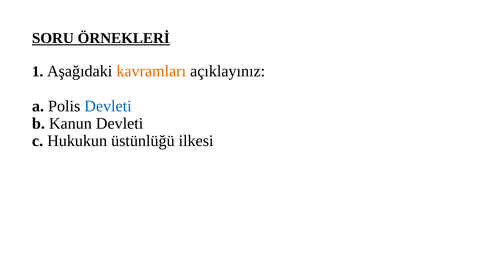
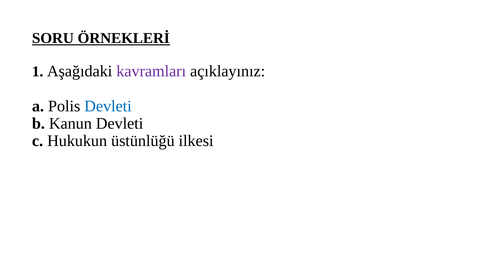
kavramları colour: orange -> purple (151, 71)
